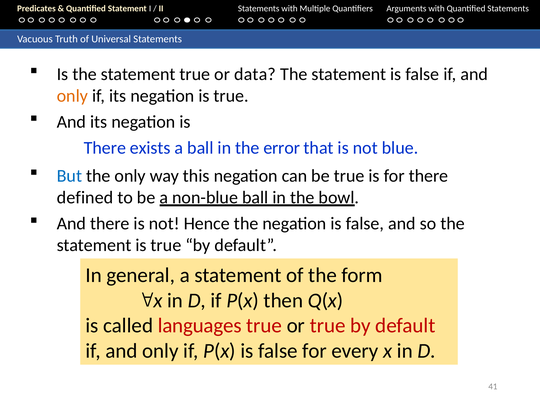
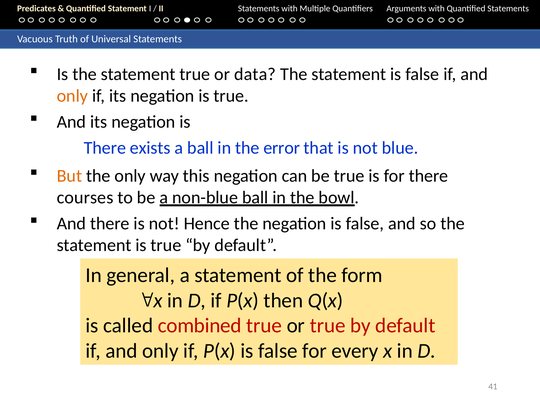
But colour: blue -> orange (69, 176)
defined: defined -> courses (85, 198)
languages: languages -> combined (200, 326)
